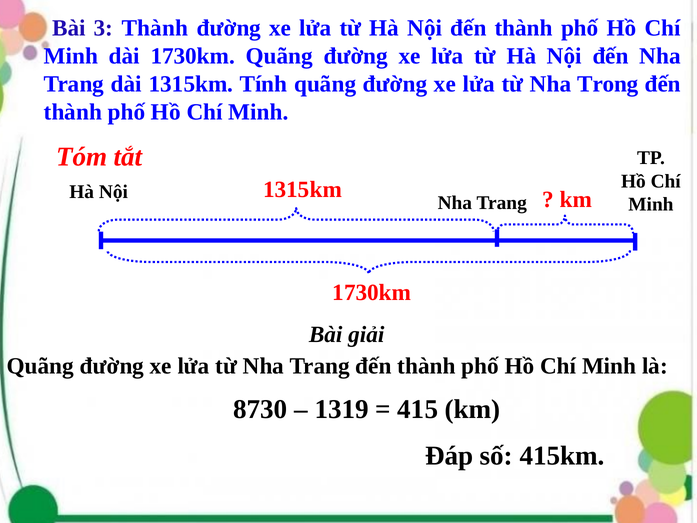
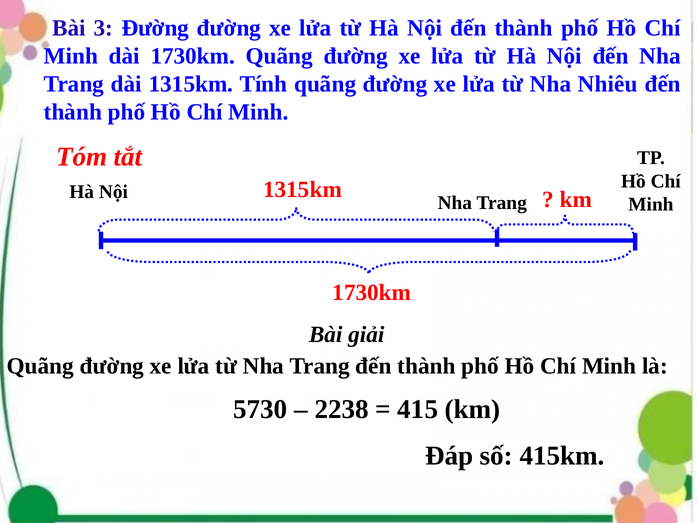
3 Thành: Thành -> Đường (155, 28)
Trong: Trong -> Nhiêu (608, 84)
8730: 8730 -> 5730 (260, 409)
1319: 1319 -> 2238 (342, 409)
